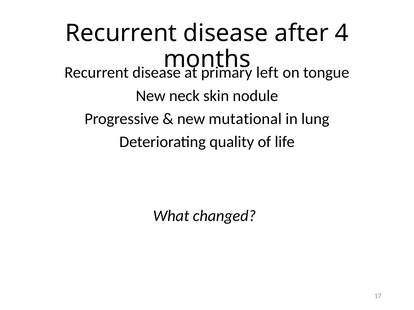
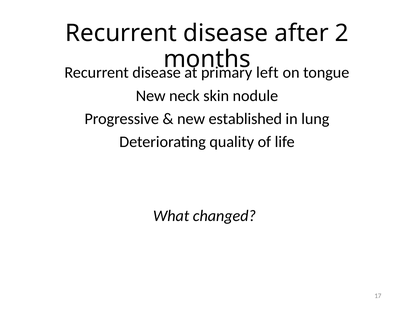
4: 4 -> 2 (342, 33)
mutational: mutational -> established (245, 119)
